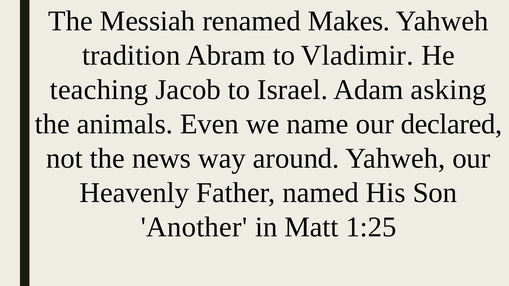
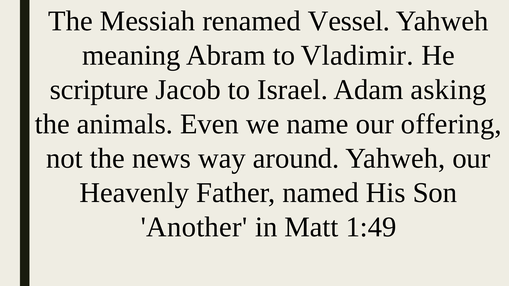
Makes: Makes -> Vessel (349, 21)
tradition: tradition -> meaning (131, 55)
teaching: teaching -> scripture (99, 90)
declared: declared -> offering (451, 124)
1:25: 1:25 -> 1:49 (371, 227)
